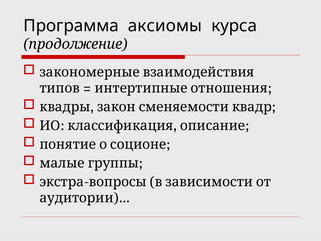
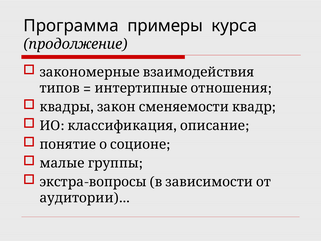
аксиомы: аксиомы -> примеры (165, 26)
